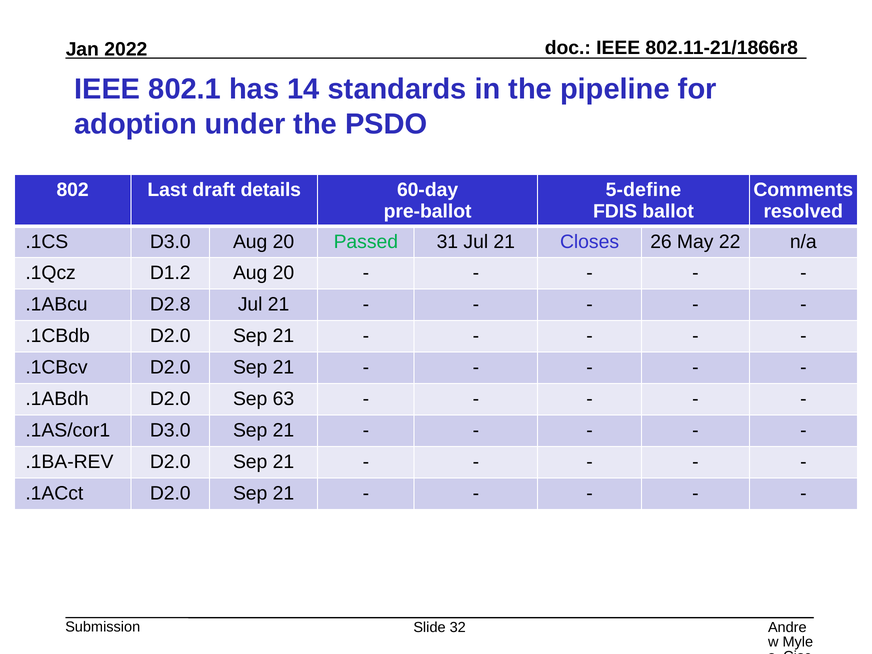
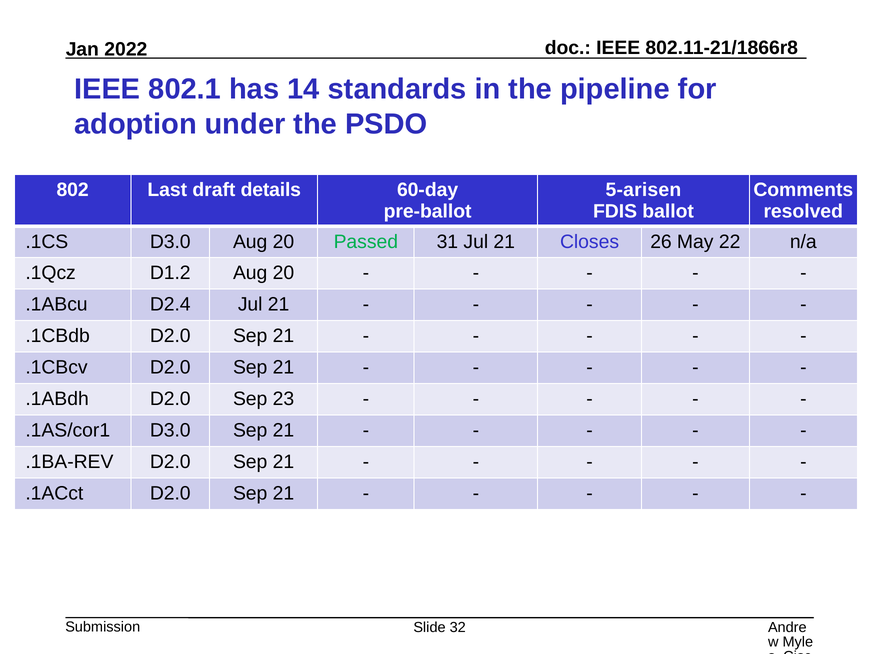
5-define: 5-define -> 5-arisen (643, 190)
D2.8: D2.8 -> D2.4 (170, 305)
63: 63 -> 23 (283, 399)
